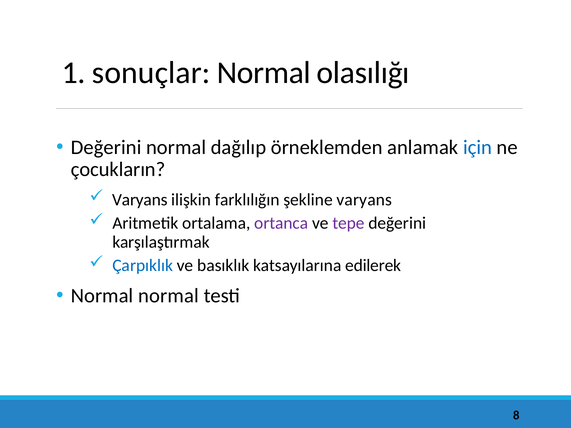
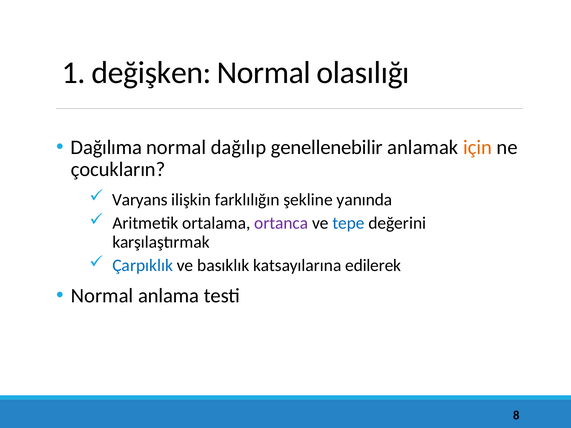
sonuçlar: sonuçlar -> değişken (151, 73)
Değerini: Değerini -> Dağılıma (106, 147)
örneklemden: örneklemden -> genellenebilir (327, 147)
için colour: blue -> orange (478, 147)
şekline varyans: varyans -> yanında (364, 200)
tepe colour: purple -> blue (349, 223)
Normal normal: normal -> anlama (169, 296)
